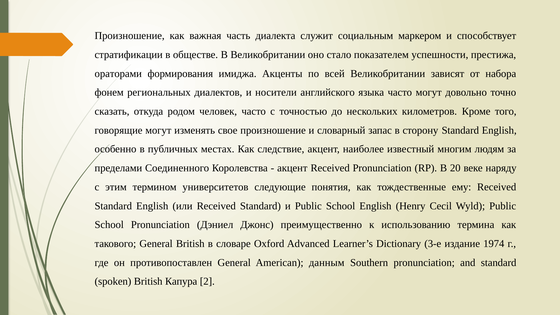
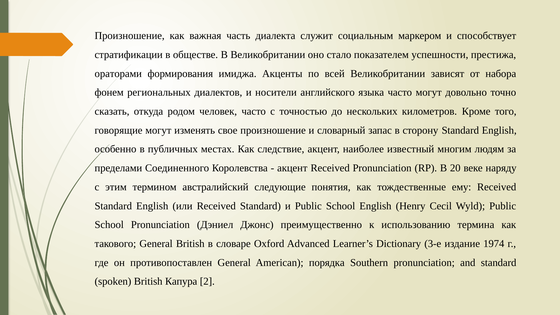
университетов: университетов -> австралийский (215, 187)
данным: данным -> порядка (327, 263)
